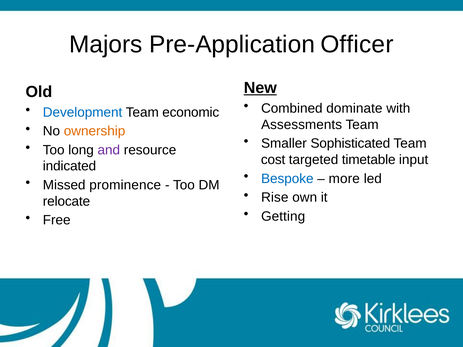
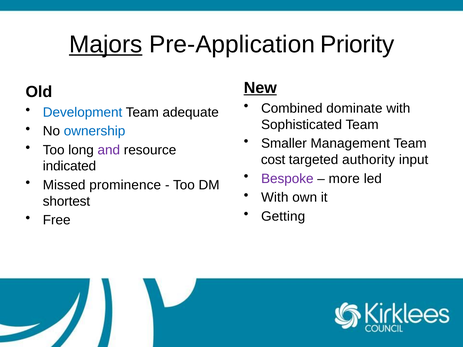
Majors underline: none -> present (106, 45)
Officer: Officer -> Priority (357, 45)
economic: economic -> adequate (191, 112)
Assessments: Assessments -> Sophisticated (302, 125)
ownership colour: orange -> blue (95, 131)
Sophisticated: Sophisticated -> Management (350, 144)
timetable: timetable -> authority (369, 160)
Bespoke colour: blue -> purple (287, 179)
Rise: Rise -> With (275, 198)
relocate: relocate -> shortest (66, 201)
